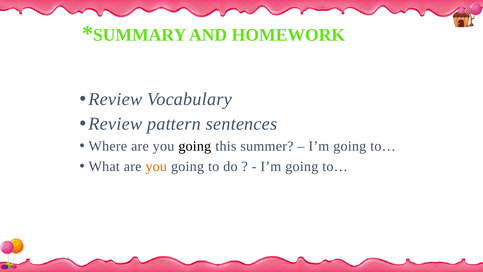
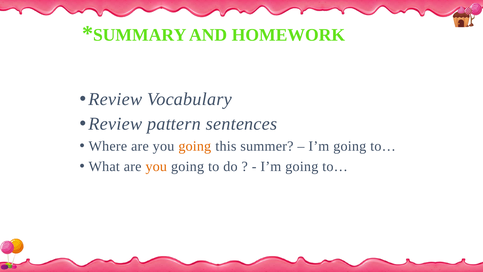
going colour: black -> orange (195, 146)
